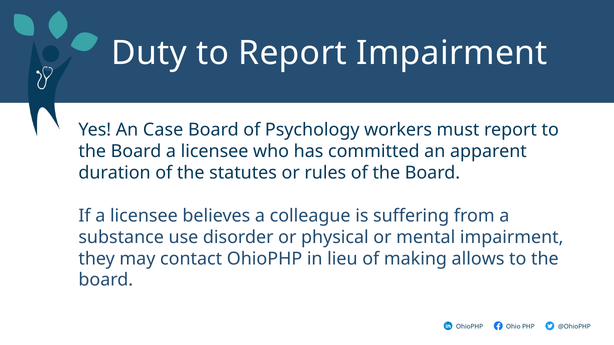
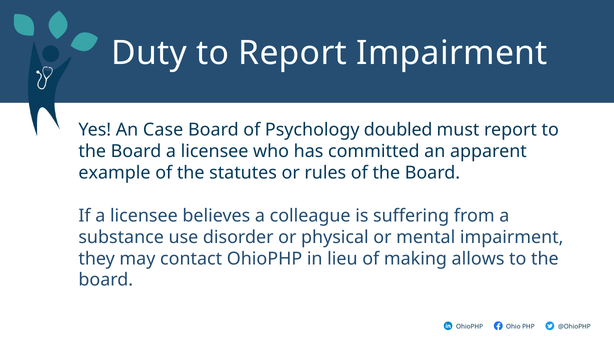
workers: workers -> doubled (398, 130)
duration: duration -> example (115, 173)
